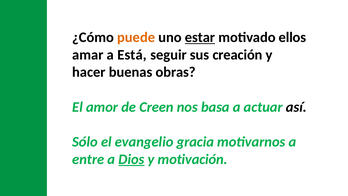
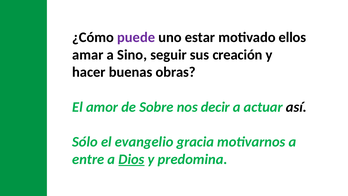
puede colour: orange -> purple (136, 37)
estar underline: present -> none (200, 37)
Está: Está -> Sino (132, 55)
Creen: Creen -> Sobre (156, 107)
basa: basa -> decir (215, 107)
motivación: motivación -> predomina (193, 159)
